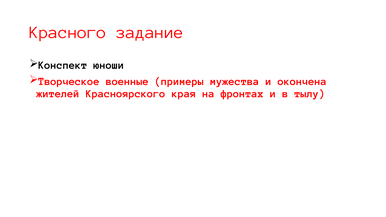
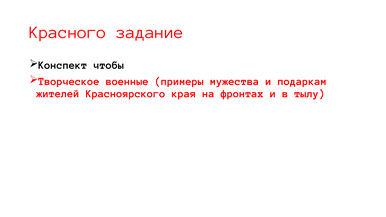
юноши: юноши -> чтобы (109, 65)
окончена: окончена -> подаркам (302, 81)
